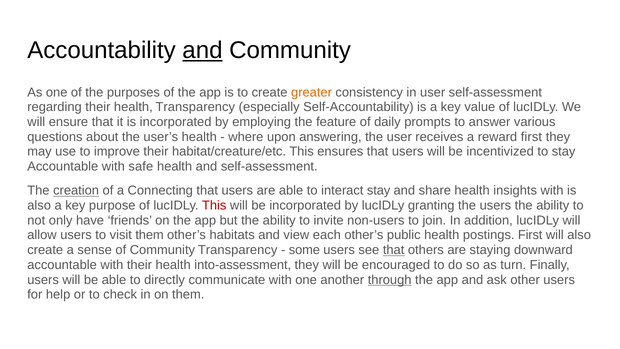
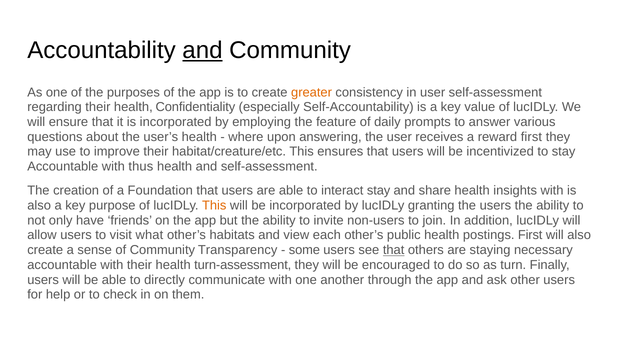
health Transparency: Transparency -> Confidentiality (195, 107)
safe: safe -> thus (141, 166)
creation underline: present -> none (76, 191)
Connecting: Connecting -> Foundation (160, 191)
This colour: red -> orange (214, 205)
visit them: them -> what (149, 235)
downward: downward -> necessary (543, 250)
into-assessment: into-assessment -> turn-assessment (243, 265)
through underline: present -> none (390, 280)
